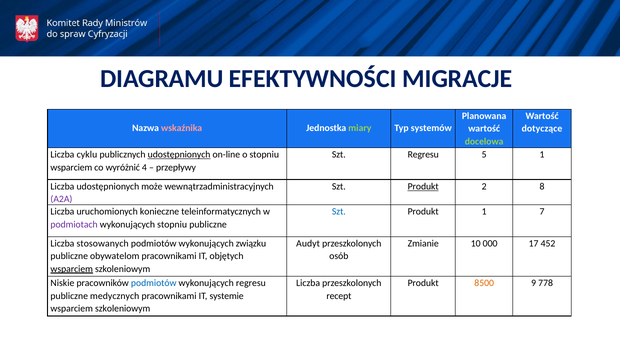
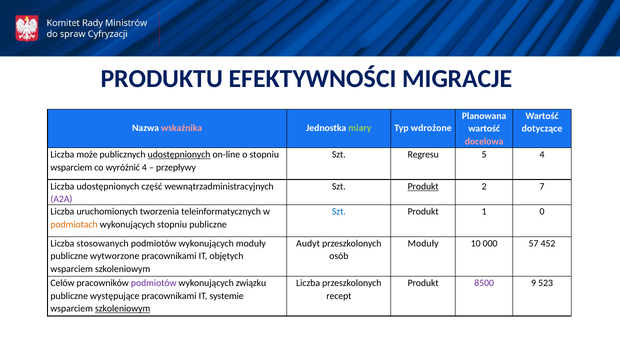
DIAGRAMU: DIAGRAMU -> PRODUKTU (162, 79)
systemów: systemów -> wdrożone (431, 128)
docelowa colour: light green -> pink (484, 141)
cyklu: cyklu -> może (87, 155)
5 1: 1 -> 4 (542, 155)
może: może -> część (152, 186)
8: 8 -> 7 (542, 186)
konieczne: konieczne -> tworzenia (160, 212)
7: 7 -> 0 (542, 212)
podmiotach colour: purple -> orange (74, 224)
wykonujących związku: związku -> moduły (251, 243)
Zmianie: Zmianie -> Moduły (423, 243)
17: 17 -> 57 (534, 243)
obywatelom: obywatelom -> wytworzone (115, 256)
wsparciem underline: present -> none (72, 269)
Niskie: Niskie -> Celów (62, 283)
podmiotów colour: blue -> purple (154, 283)
wykonujących regresu: regresu -> związku (251, 283)
8500 colour: orange -> purple (484, 283)
778: 778 -> 523 (546, 283)
medycznych: medycznych -> występujące (115, 296)
szkoleniowym underline: none -> present (123, 308)
